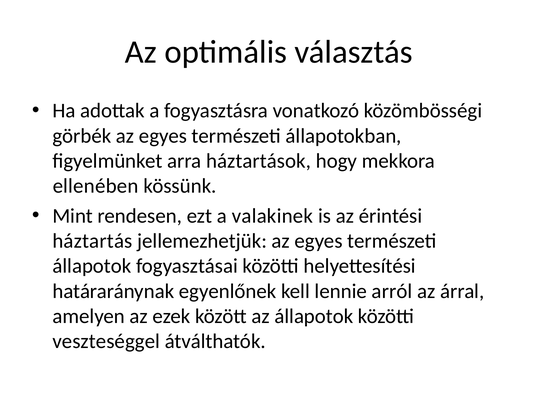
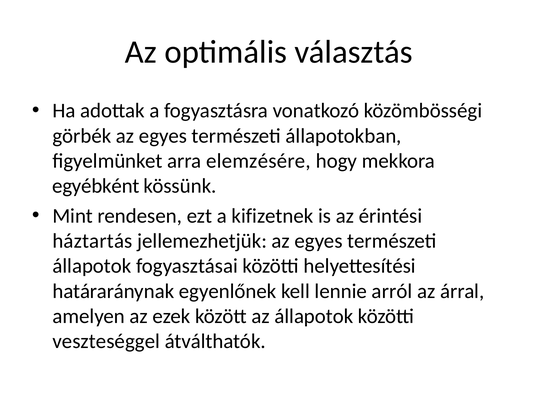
háztartások: háztartások -> elemzésére (258, 161)
ellenében: ellenében -> egyébként (96, 186)
valakinek: valakinek -> kifizetnek (273, 216)
